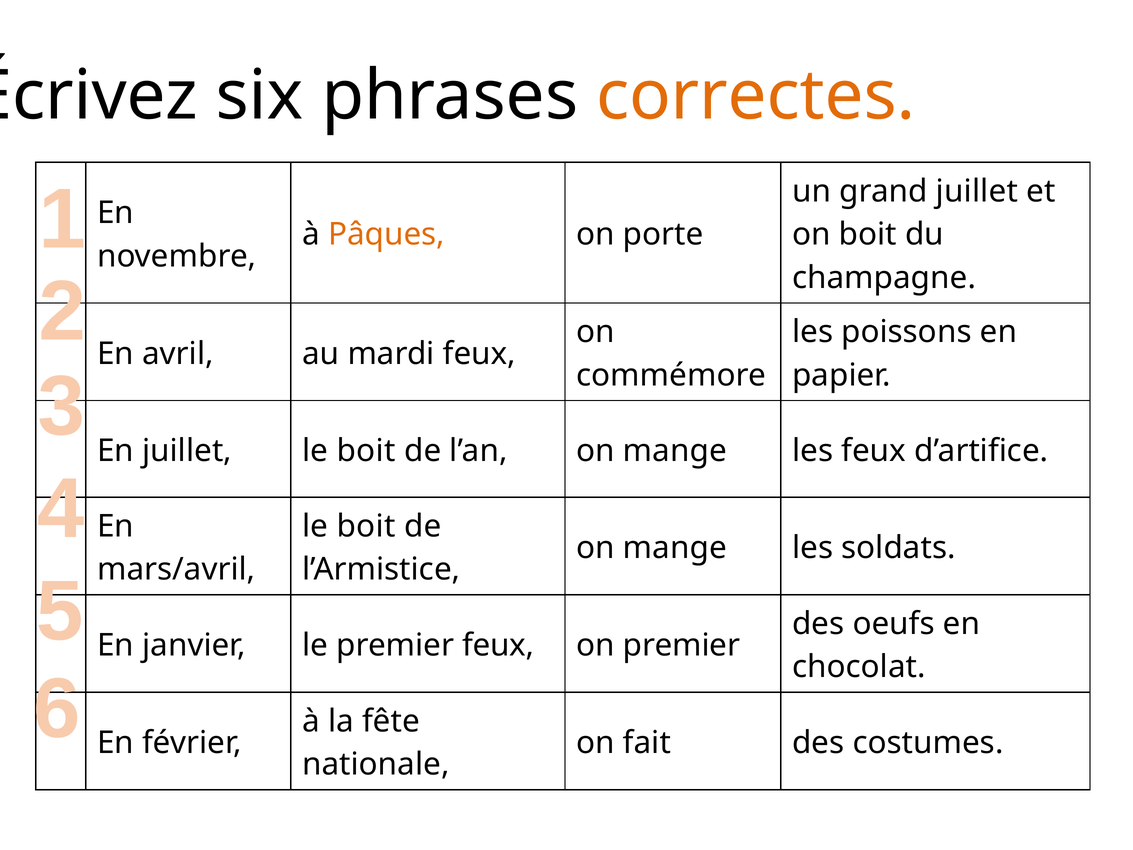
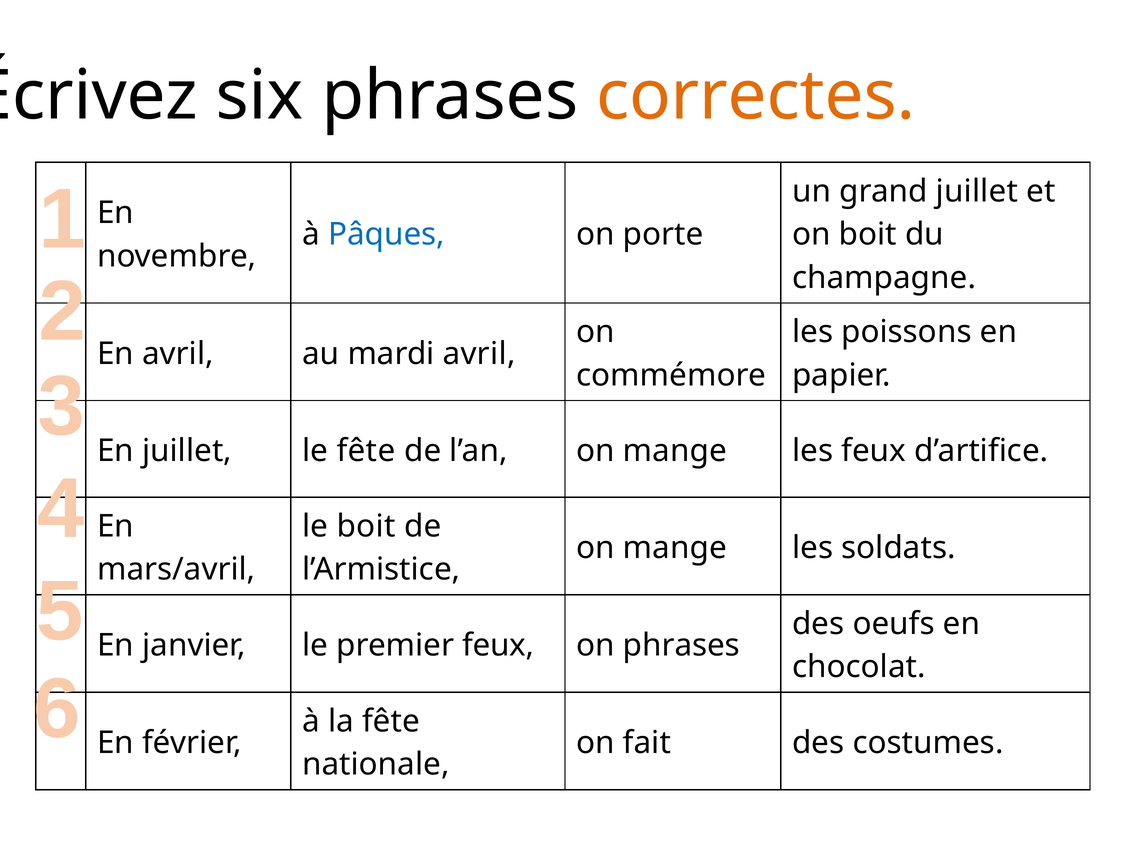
Pâques colour: orange -> blue (386, 234)
mardi feux: feux -> avril (479, 354)
juillet le boit: boit -> fête (366, 451)
on premier: premier -> phrases (681, 645)
